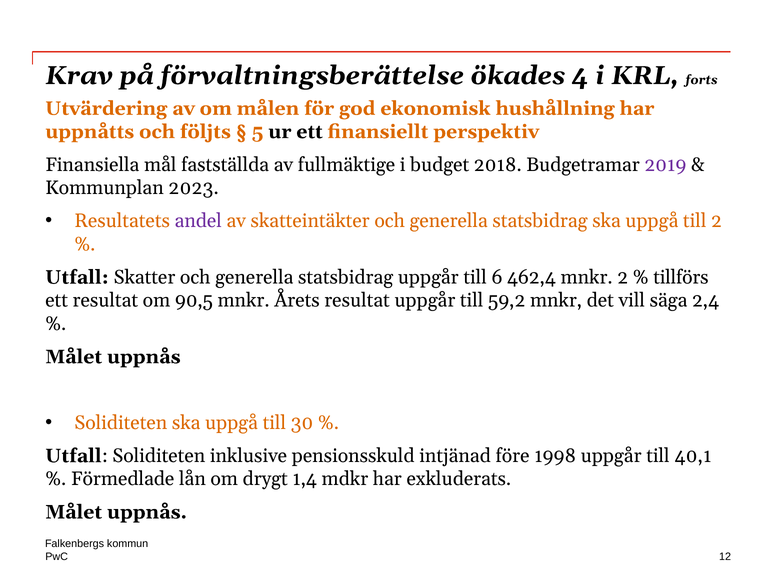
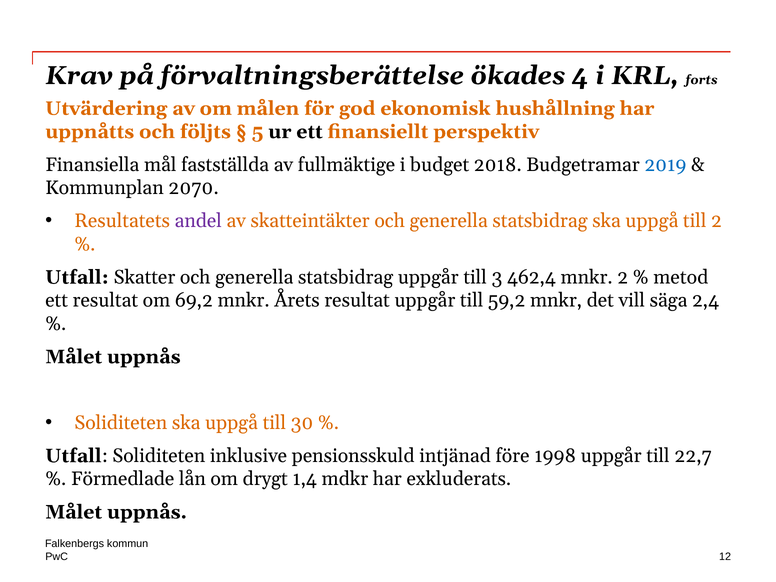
2019 colour: purple -> blue (665, 165)
2023: 2023 -> 2070 (194, 188)
6: 6 -> 3 (497, 277)
tillförs: tillförs -> metod (681, 277)
90,5: 90,5 -> 69,2 (194, 301)
40,1: 40,1 -> 22,7 (693, 456)
